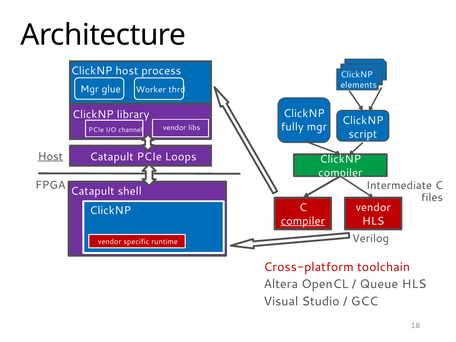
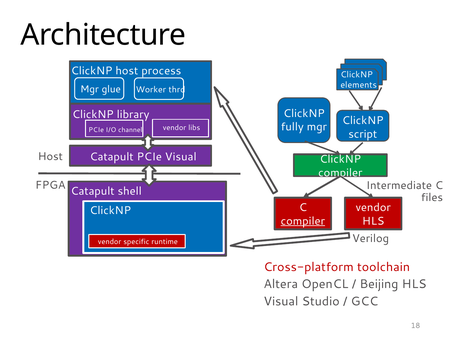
Host underline: present -> none (50, 156)
PCIe Loops: Loops -> Visual (181, 157)
Queue: Queue -> Beijing (379, 284)
